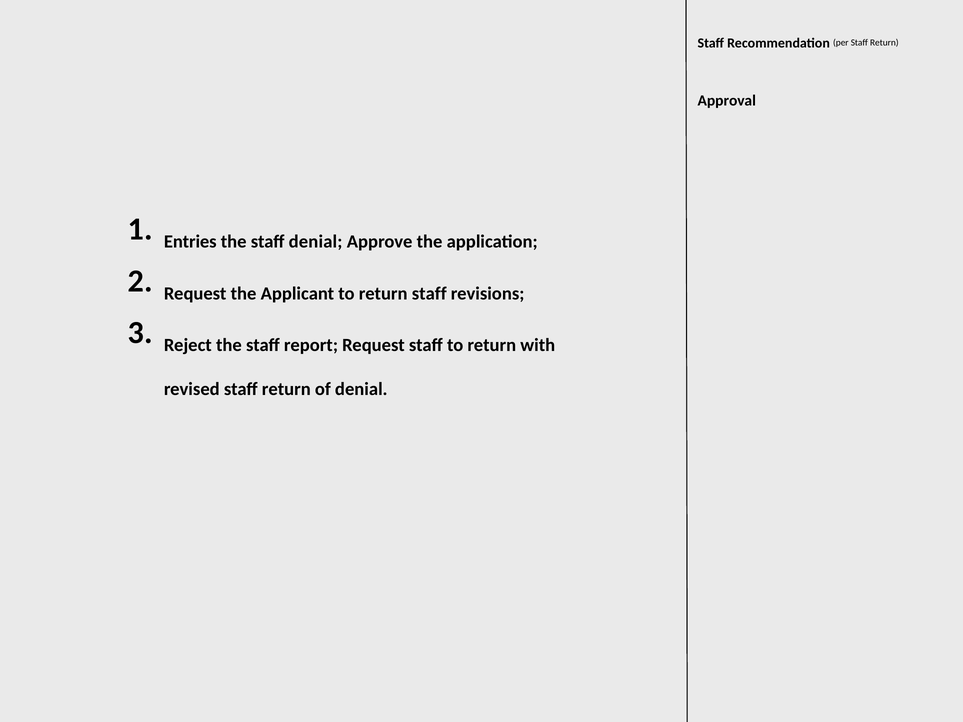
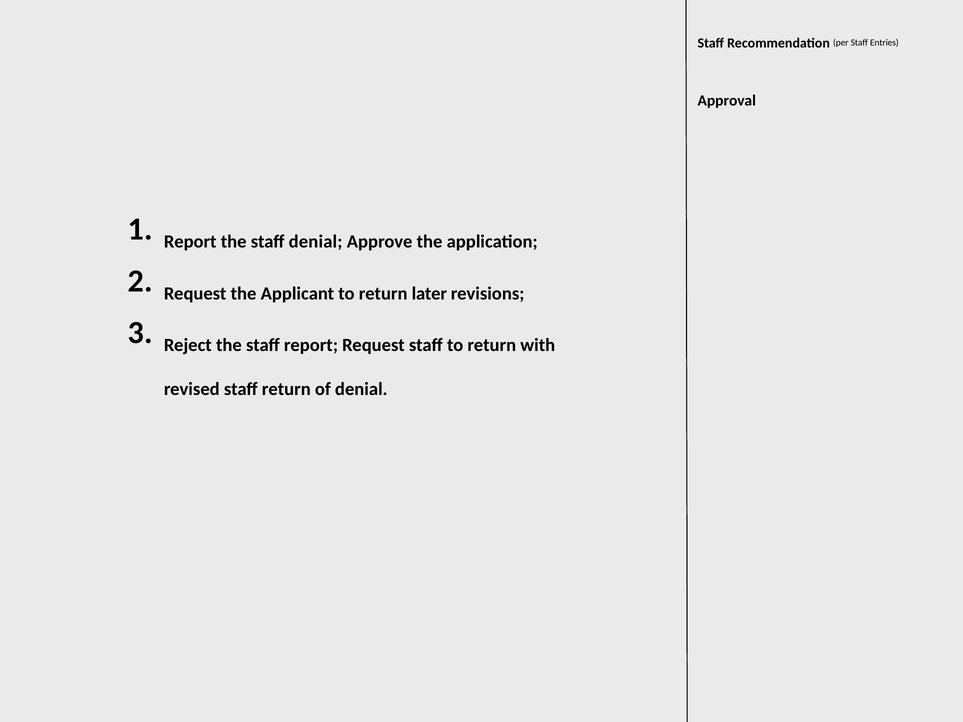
per Staff Return: Return -> Entries (884, 43)
Entries: Entries -> Report (190, 242)
return staff: staff -> later (429, 294)
